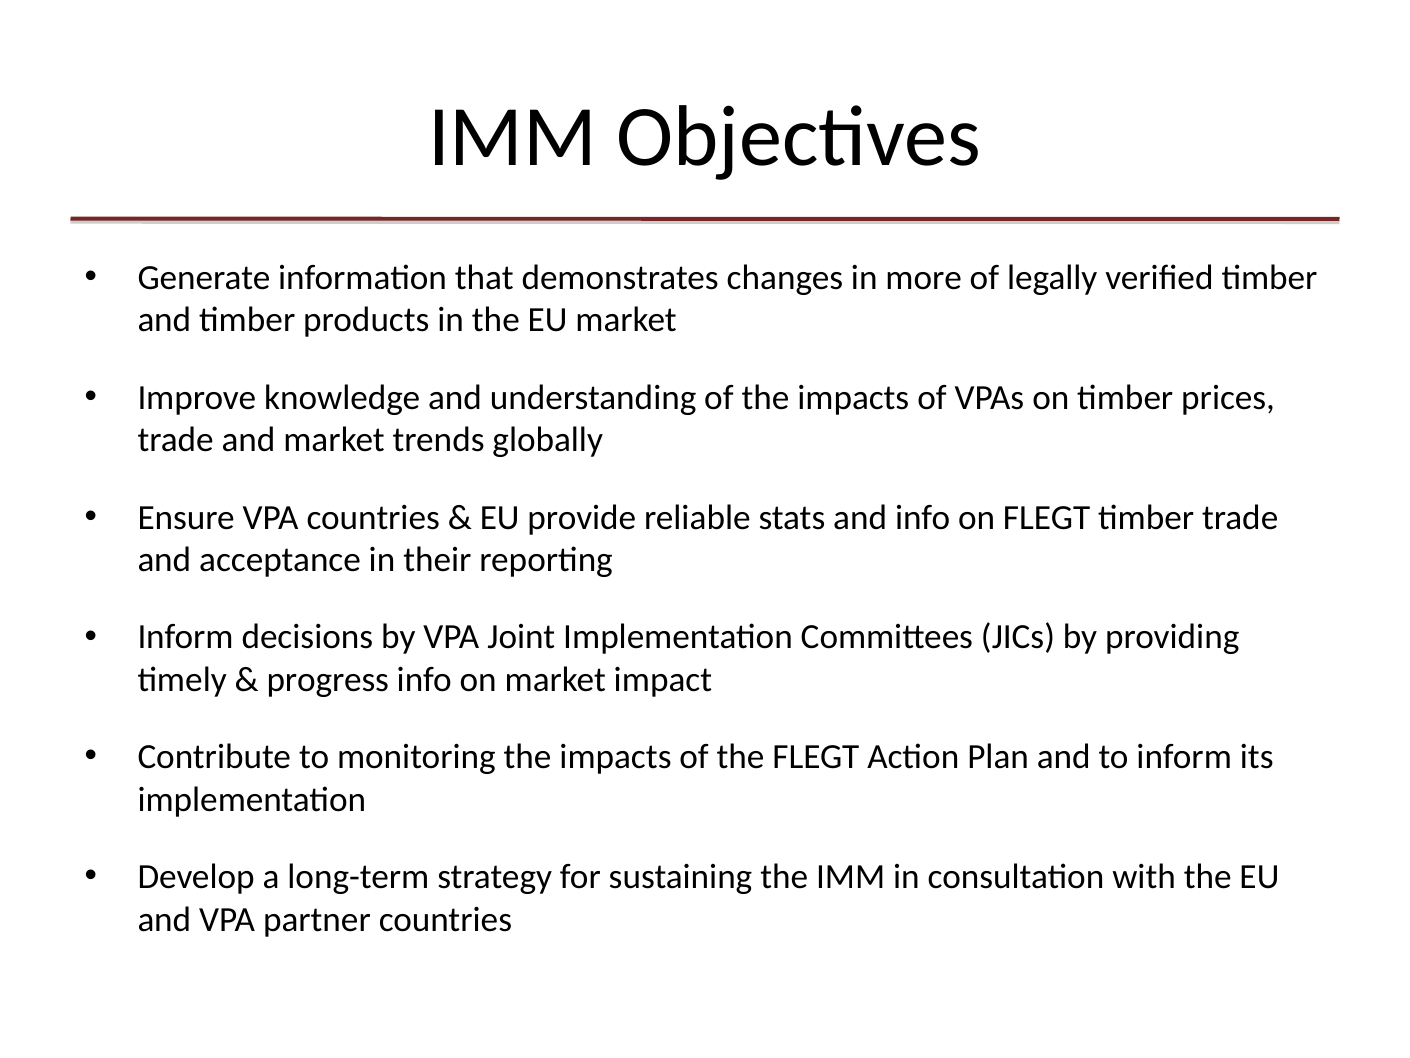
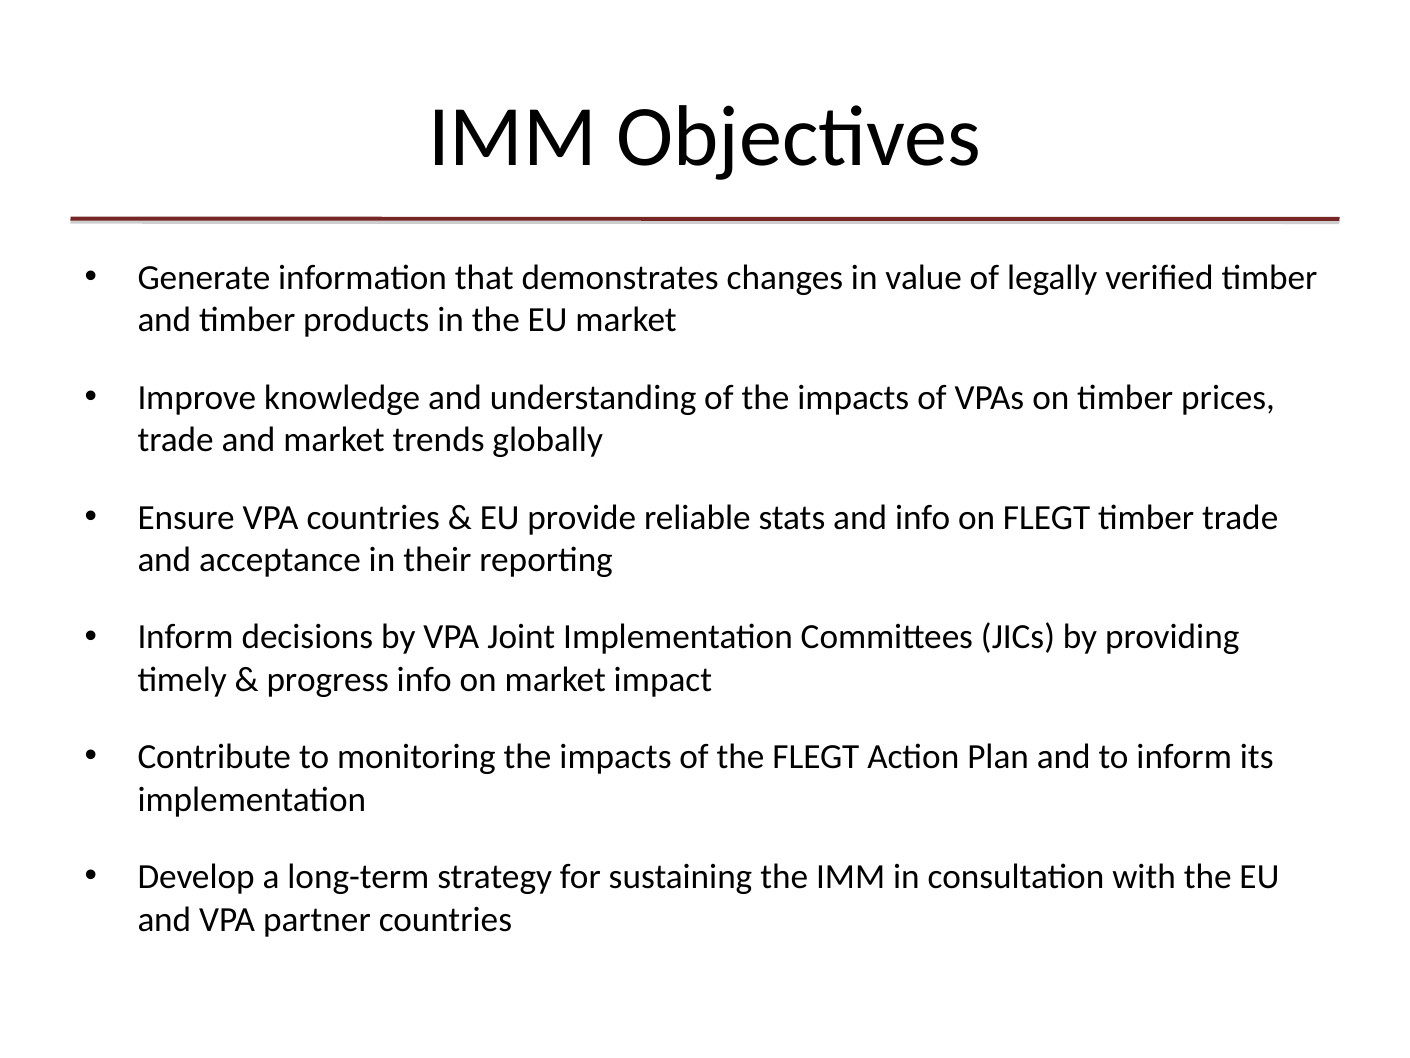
more: more -> value (924, 277)
